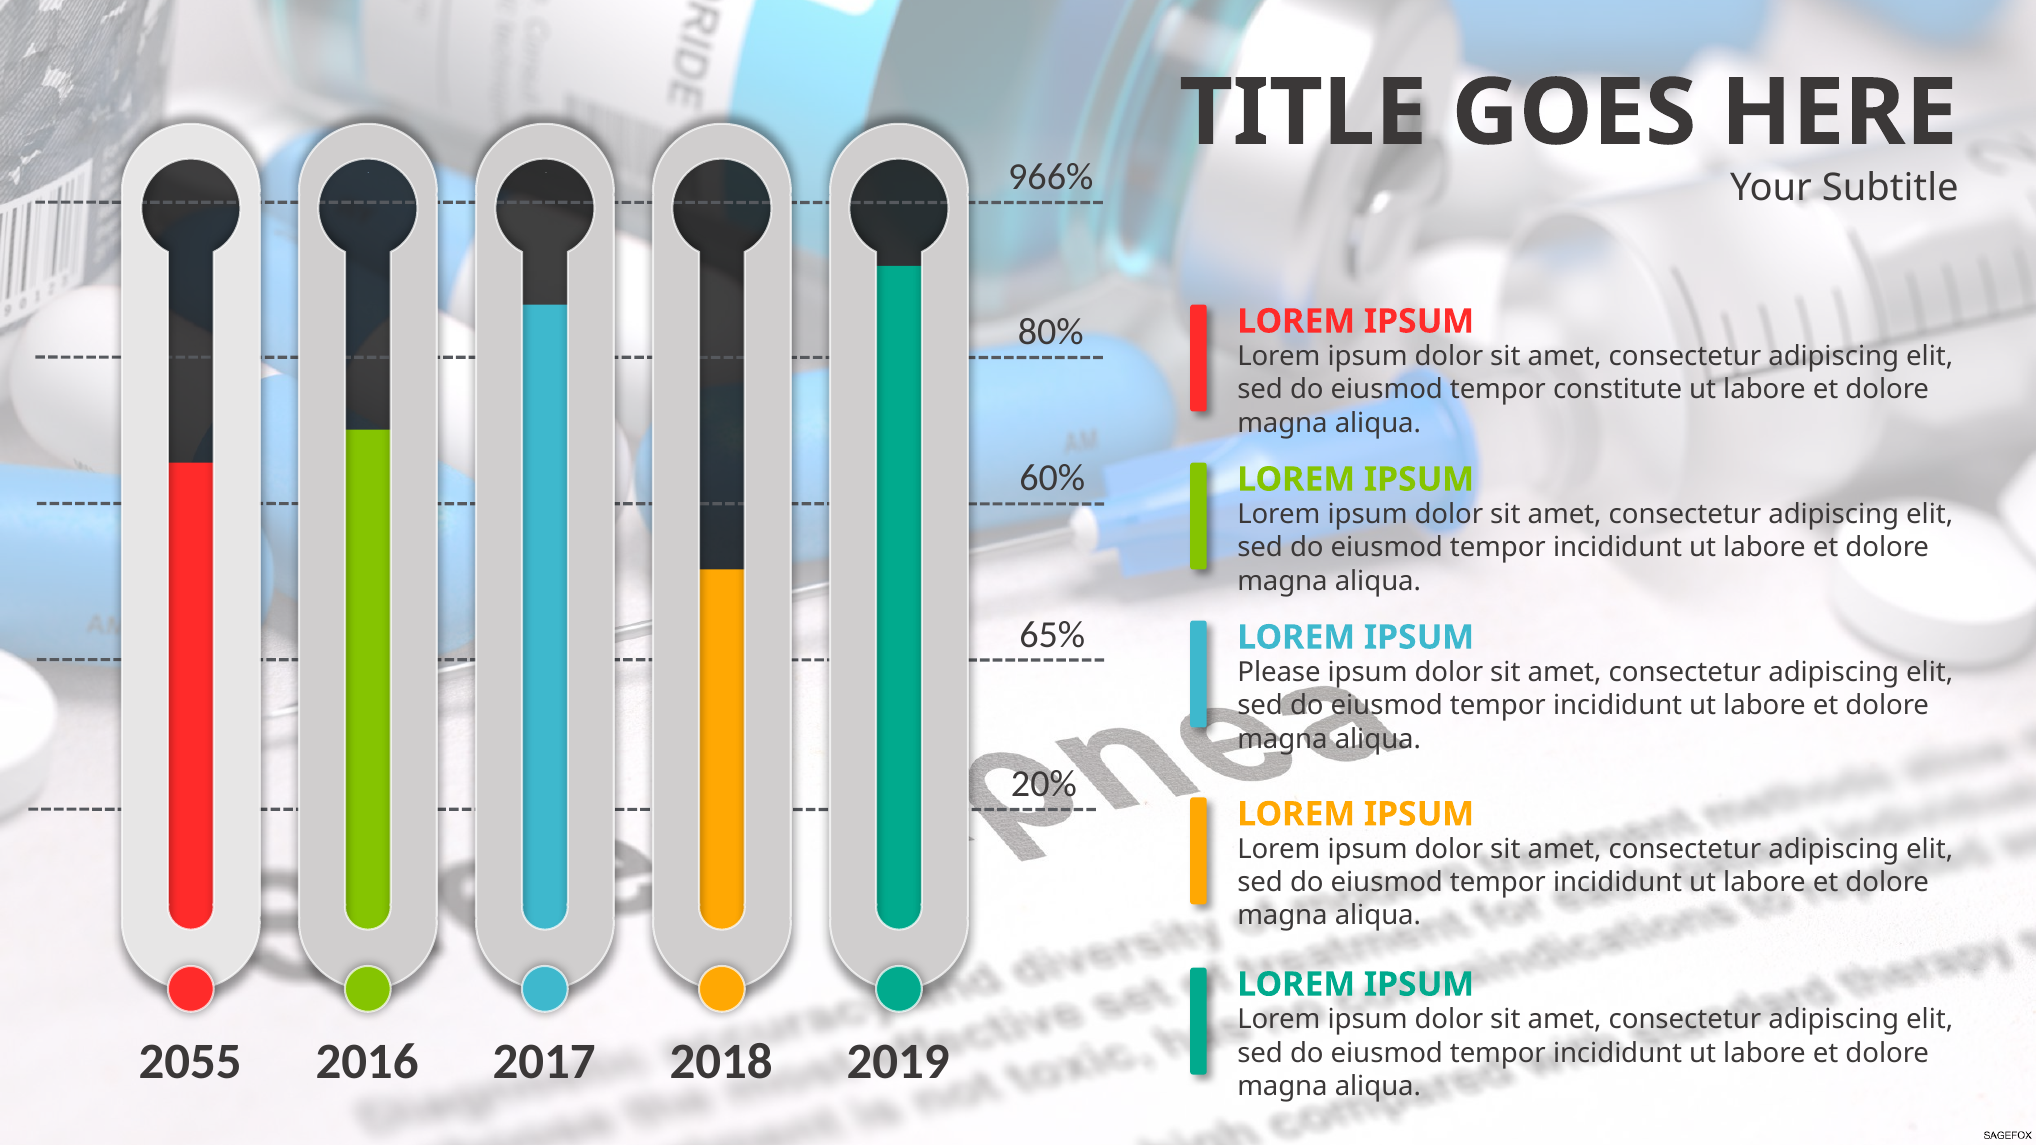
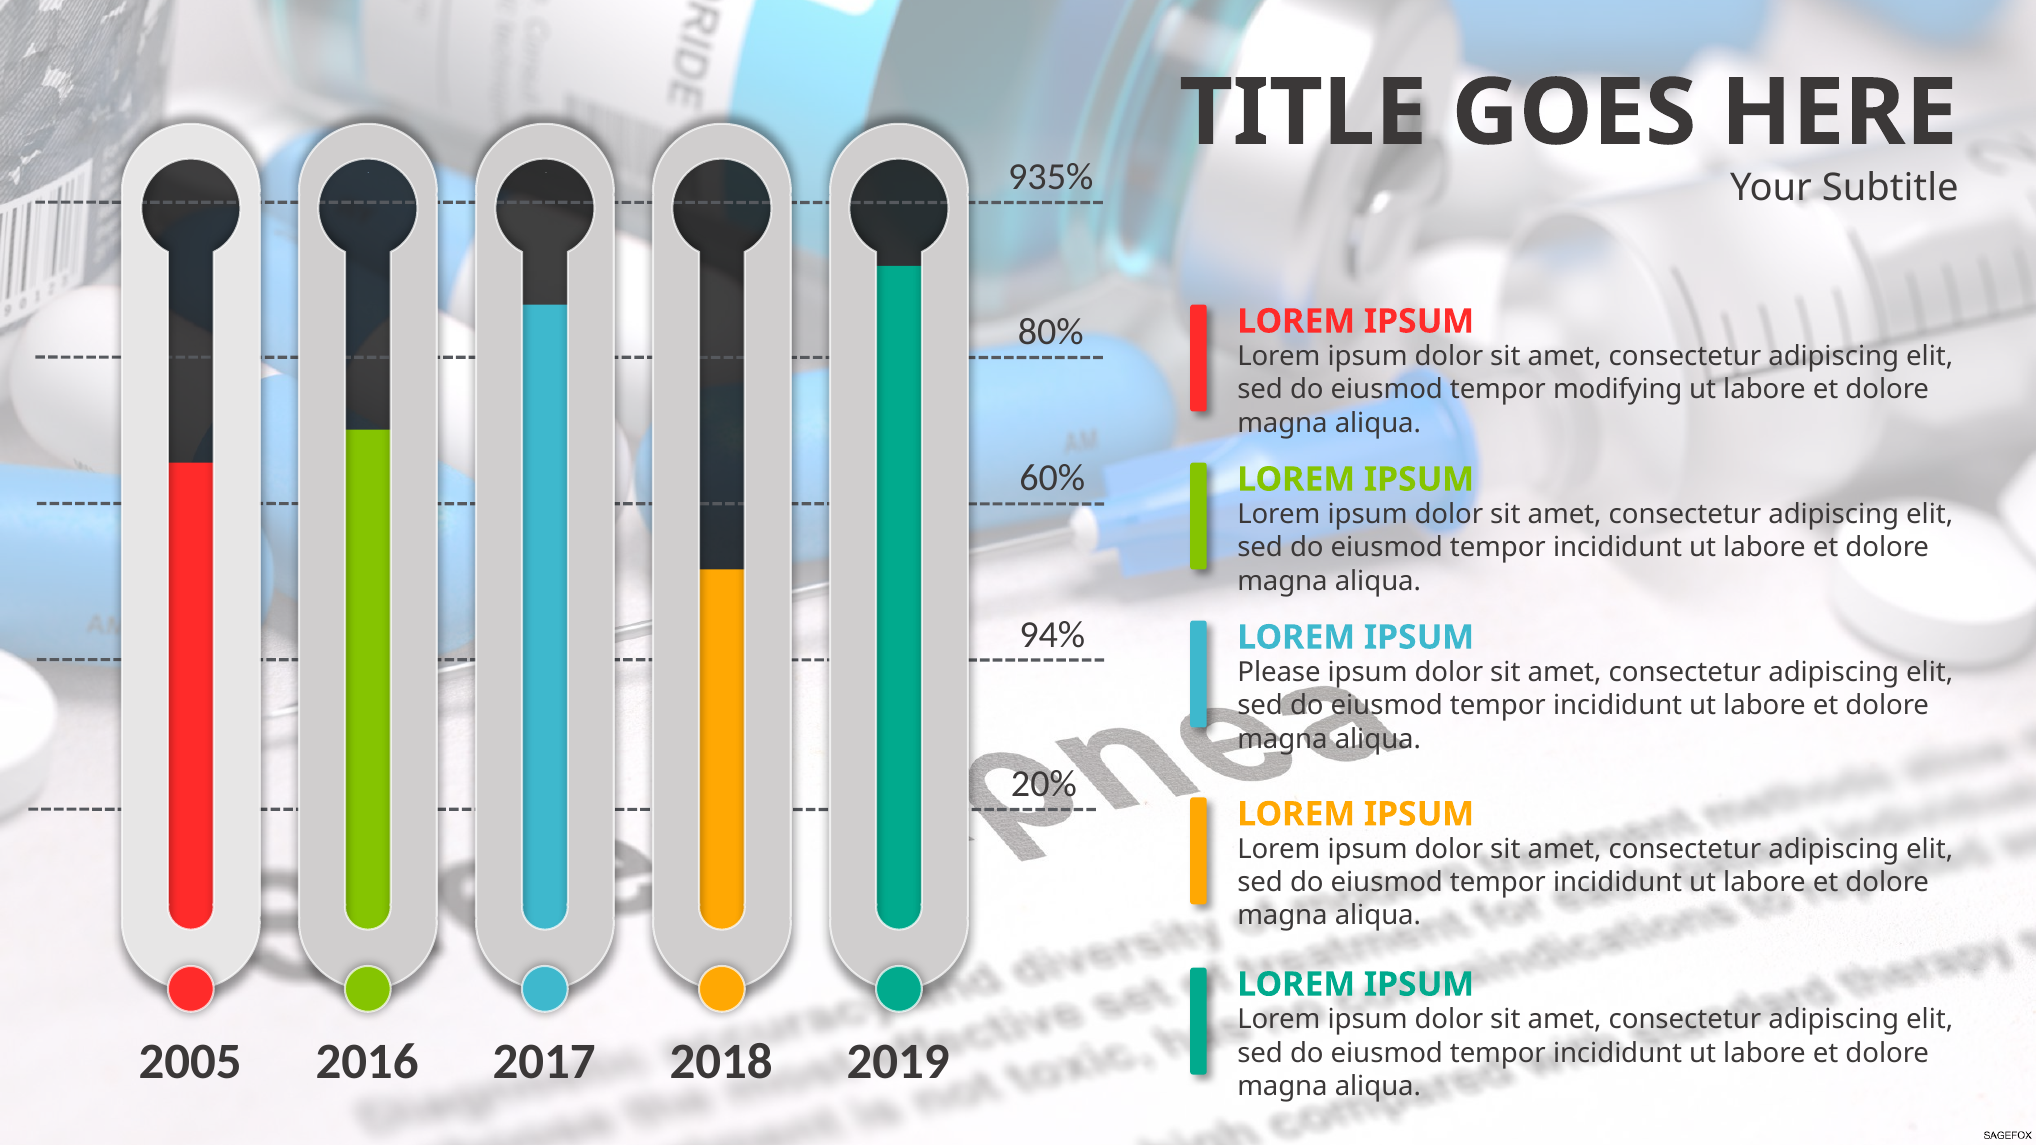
966%: 966% -> 935% (1051, 177)
constitute: constitute -> modifying (1618, 390)
65%: 65% -> 94% (1052, 635)
2055: 2055 -> 2005 (190, 1062)
